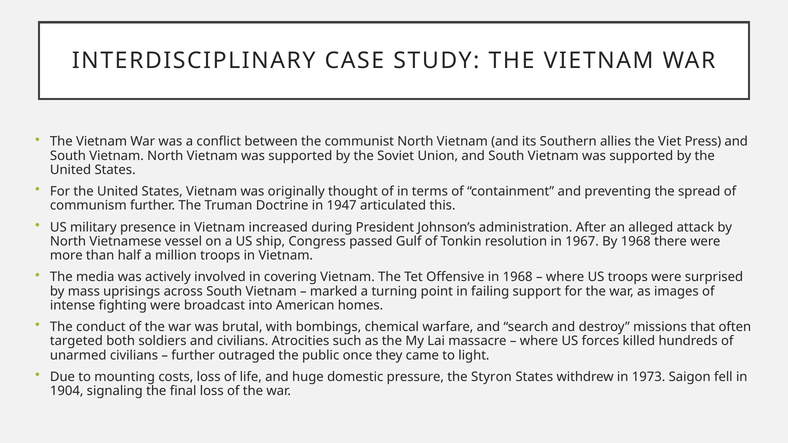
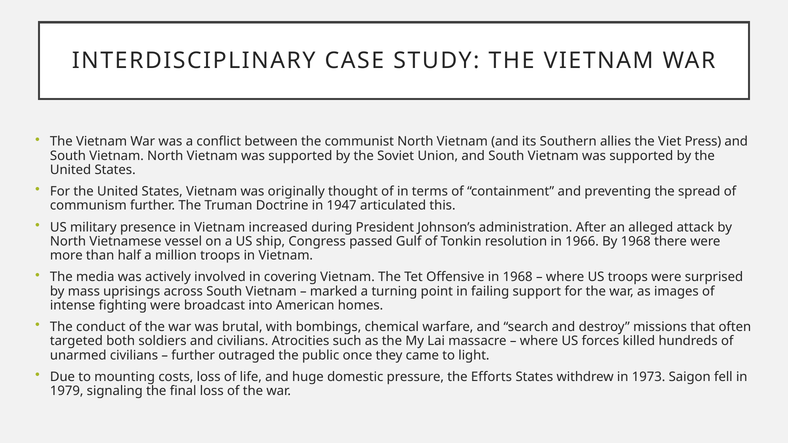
1967: 1967 -> 1966 (582, 241)
Styron: Styron -> Efforts (491, 377)
1904: 1904 -> 1979 (67, 391)
